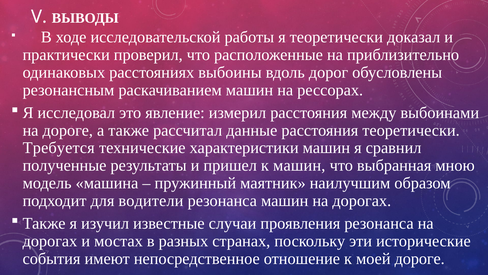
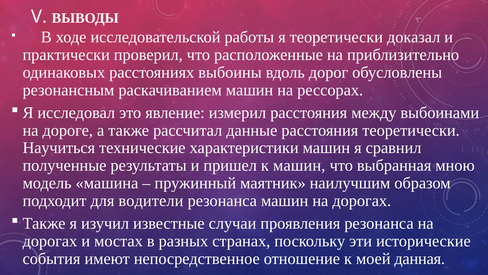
Требуется: Требуется -> Научиться (59, 148)
моей дороге: дороге -> данная (420, 258)
